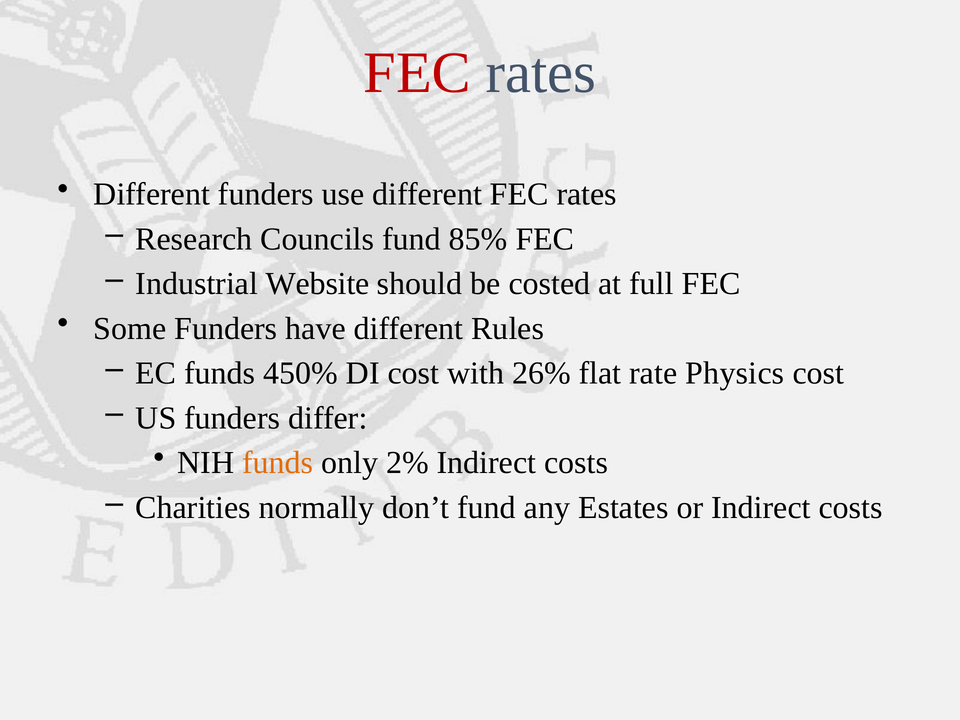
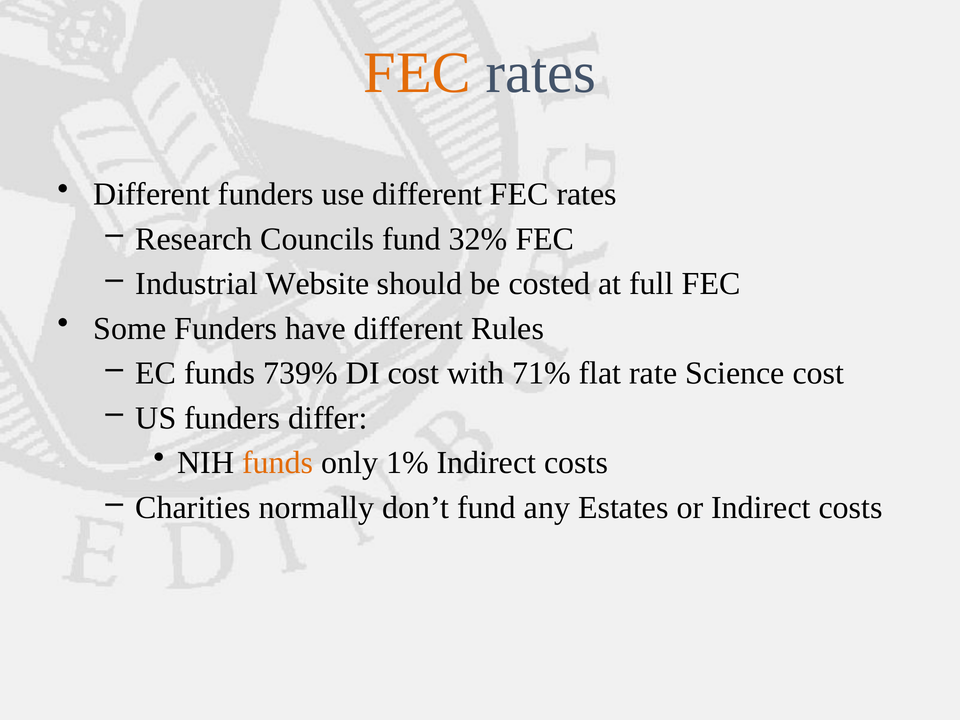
FEC colour: red -> orange (417, 73)
85%: 85% -> 32% (478, 239)
450%: 450% -> 739% (301, 373)
26%: 26% -> 71% (541, 373)
Physics: Physics -> Science (735, 373)
2%: 2% -> 1% (408, 463)
